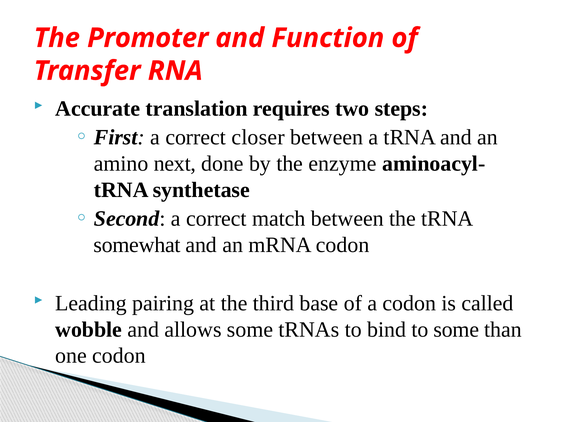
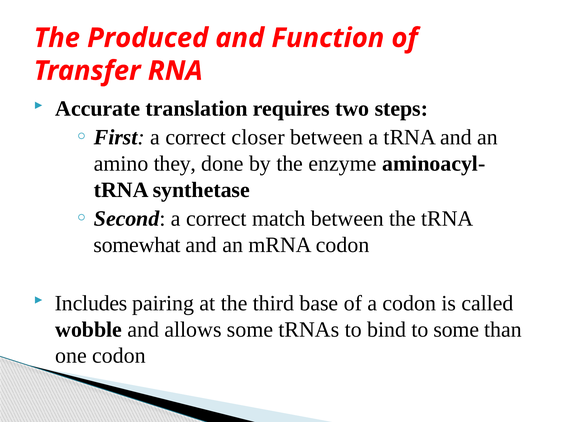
Promoter: Promoter -> Produced (148, 38)
next: next -> they (175, 164)
Leading: Leading -> Includes (91, 303)
